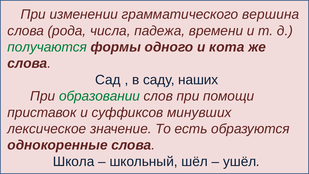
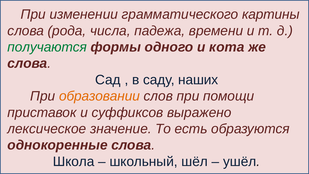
вершина: вершина -> картины (271, 14)
образовании colour: green -> orange (99, 96)
минувших: минувших -> выражено (199, 112)
